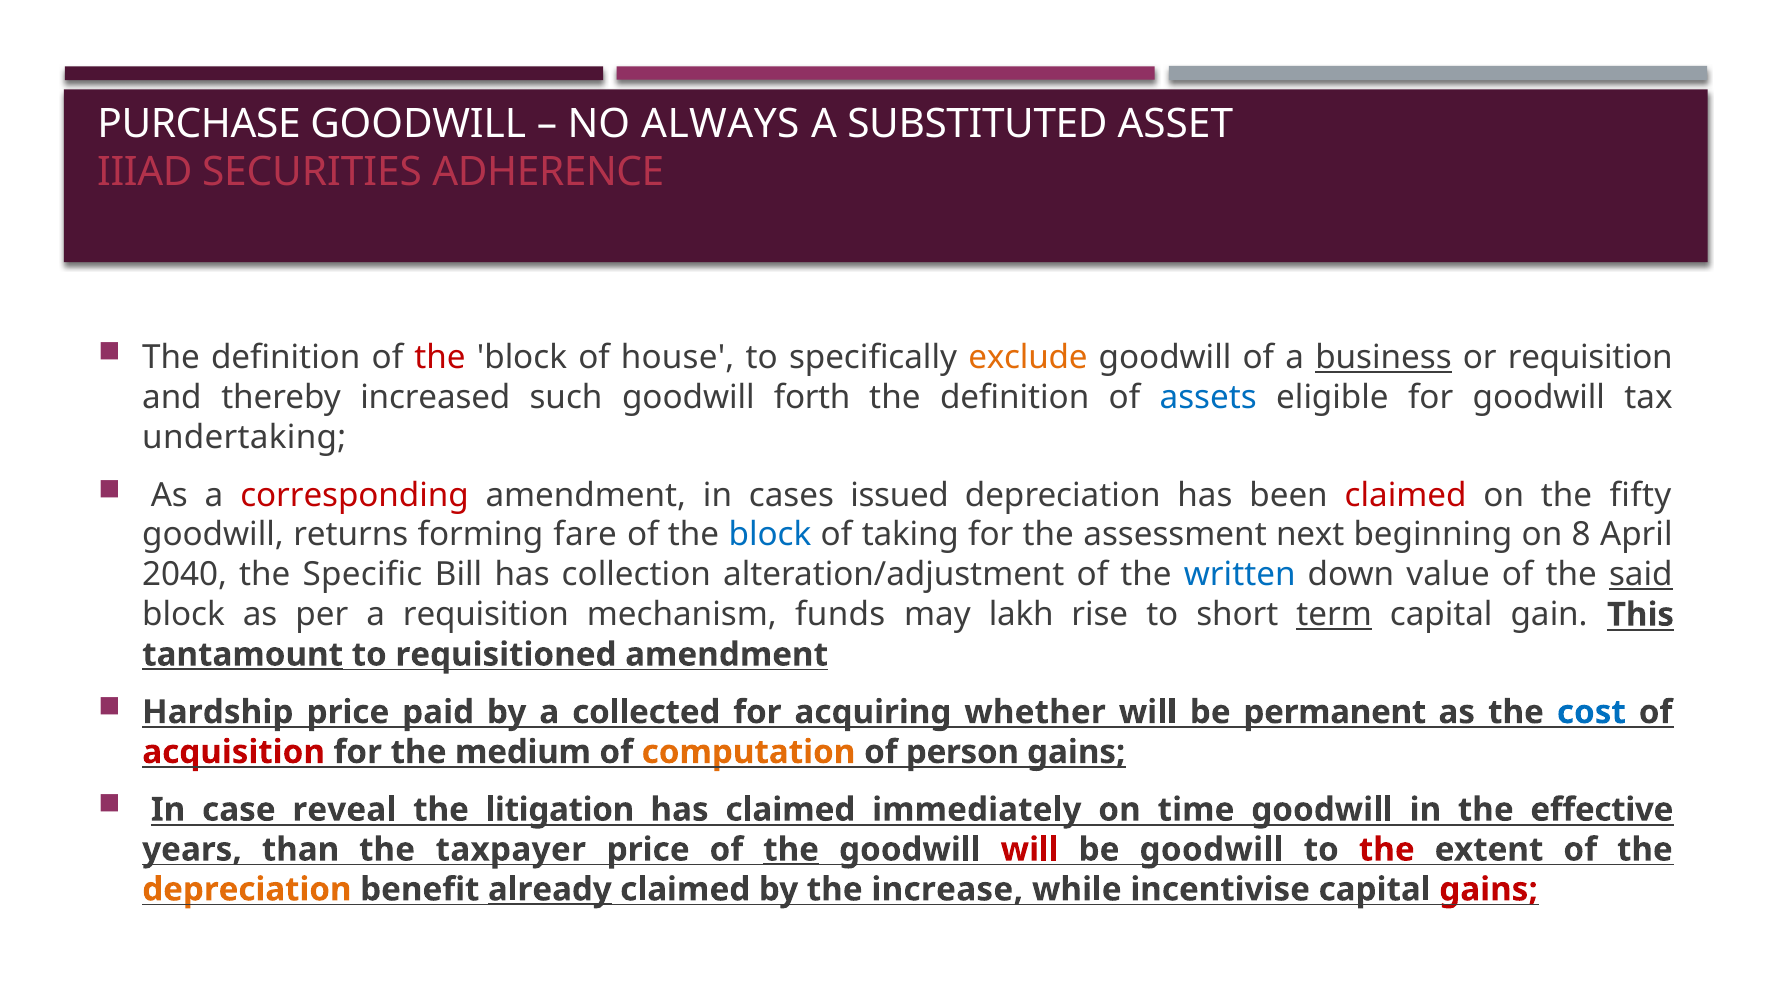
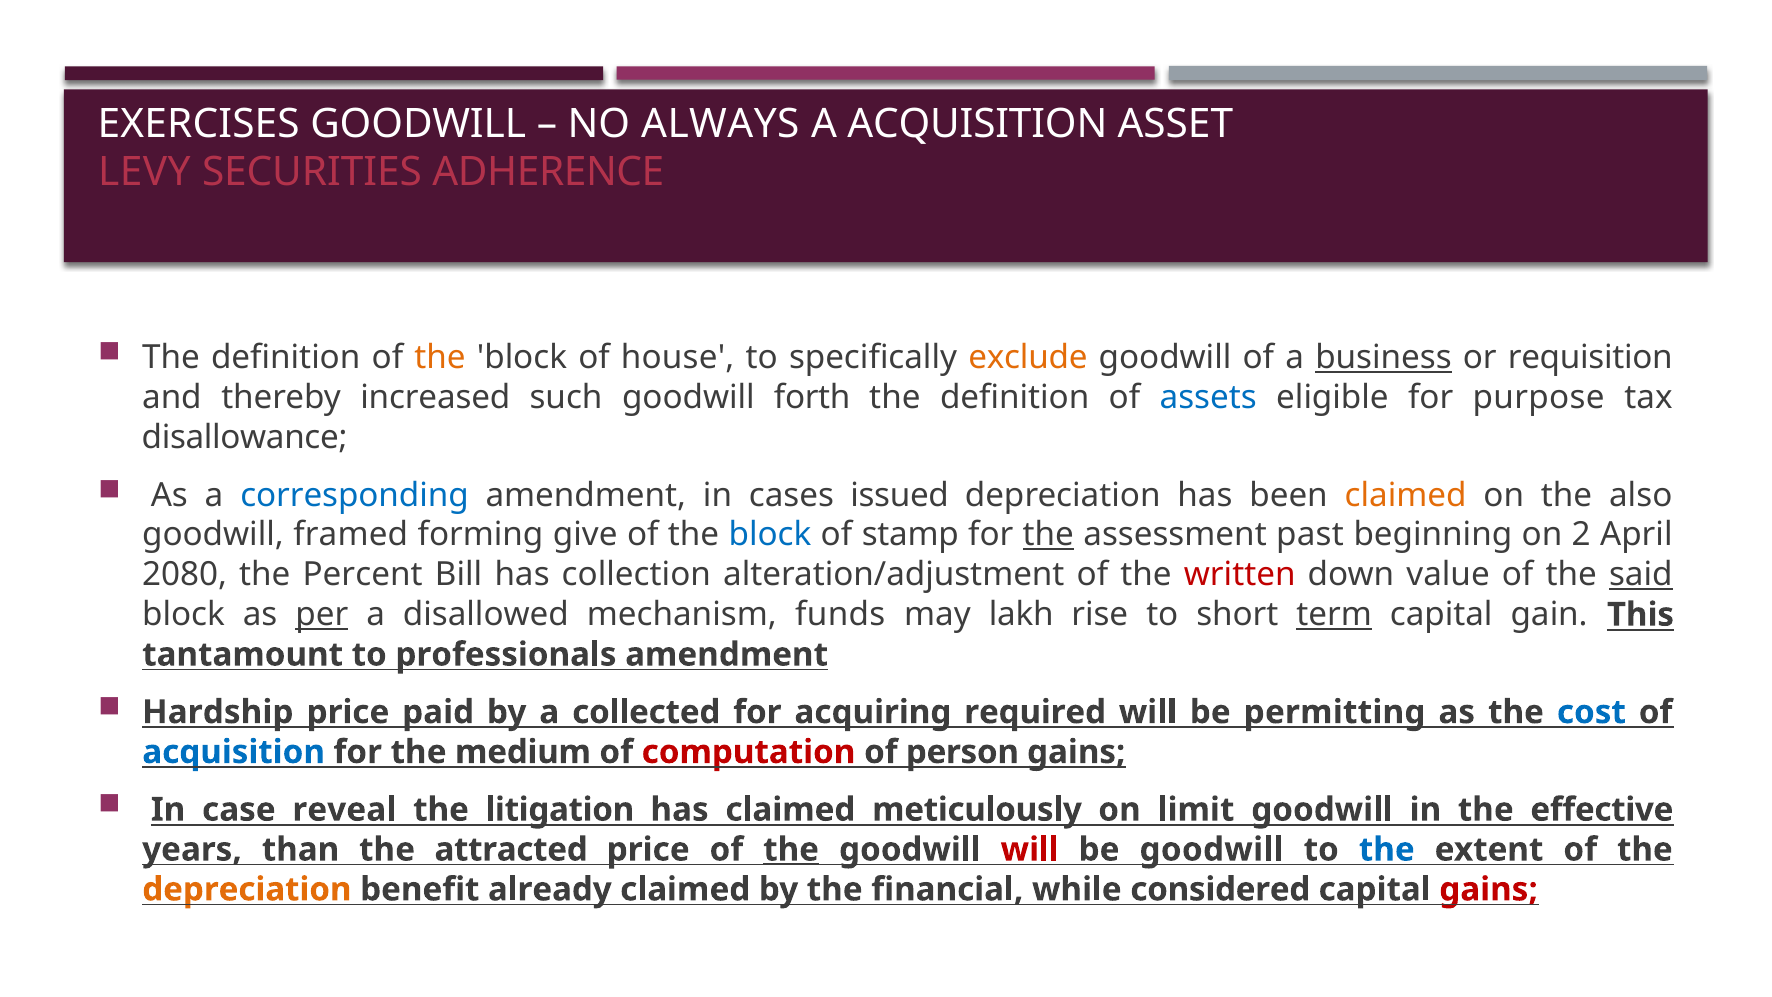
PURCHASE: PURCHASE -> EXERCISES (199, 124)
A SUBSTITUTED: SUBSTITUTED -> ACQUISITION (977, 124)
IIIAD: IIIAD -> LEVY (144, 172)
the colour: red -> orange (440, 358)
for goodwill: goodwill -> purpose (1539, 397)
undertaking: undertaking -> disallowance (245, 437)
corresponding colour: red -> blue (354, 495)
claimed colour: red -> orange (1406, 495)
fifty: fifty -> also (1641, 495)
returns: returns -> framed (351, 535)
fare: fare -> give (585, 535)
taking: taking -> stamp (910, 535)
the underline: none -> present (1048, 535)
next: next -> past (1310, 535)
8: 8 -> 2 (1581, 535)
2040: 2040 -> 2080 (185, 575)
Specific: Specific -> Percent (363, 575)
written colour: blue -> red (1240, 575)
per underline: none -> present (322, 615)
a requisition: requisition -> disallowed (486, 615)
tantamount underline: present -> none (243, 654)
requisitioned: requisitioned -> professionals (506, 654)
whether: whether -> required (1035, 712)
permanent: permanent -> permitting (1335, 712)
acquisition colour: red -> blue (234, 752)
computation colour: orange -> red (749, 752)
immediately: immediately -> meticulously (977, 810)
time: time -> limit (1196, 810)
taxpayer: taxpayer -> attracted (511, 849)
the colour: red -> blue (1387, 849)
already underline: present -> none (550, 889)
increase: increase -> financial (947, 889)
incentivise: incentivise -> considered (1220, 889)
